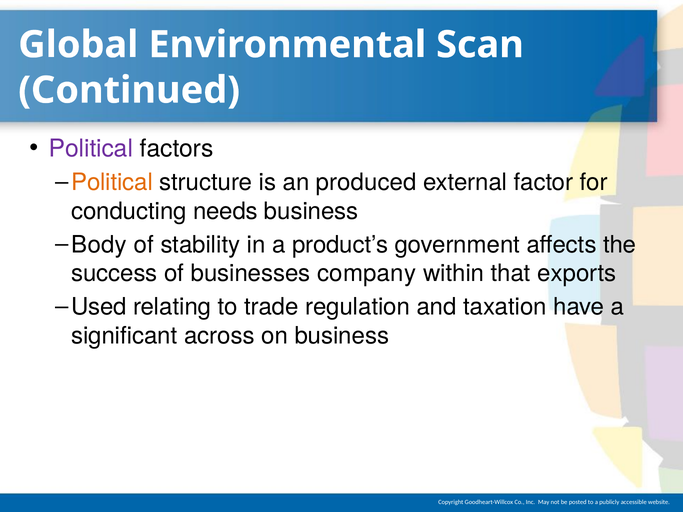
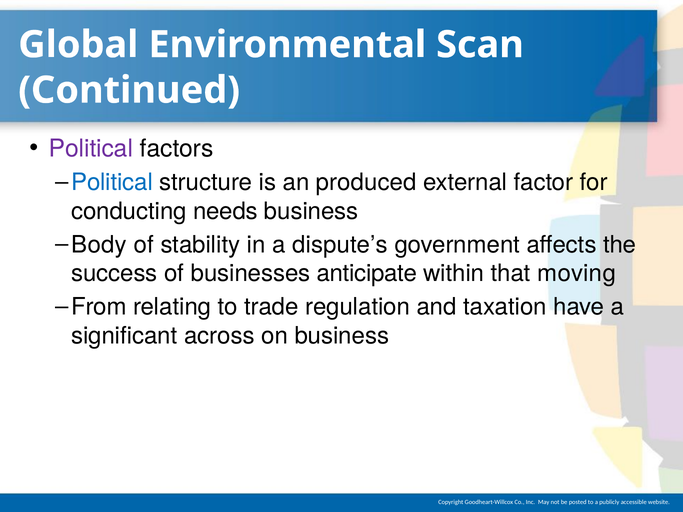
Political colour: orange -> blue (112, 183)
product’s: product’s -> dispute’s (340, 245)
company: company -> anticipate (367, 274)
exports: exports -> moving (577, 274)
Used: Used -> From (99, 307)
